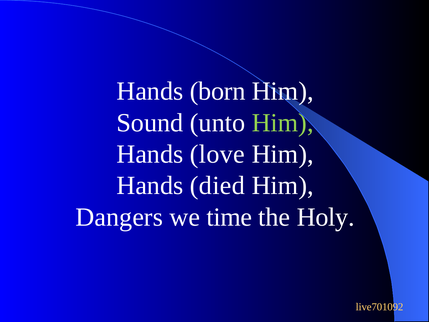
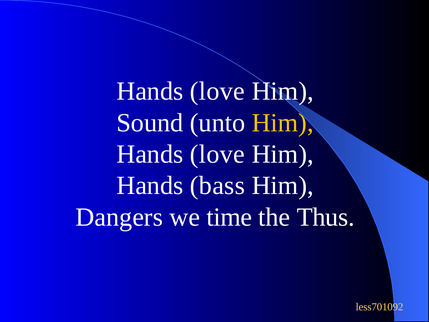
born: born -> love (217, 91)
Him colour: light green -> yellow (283, 123)
died: died -> bass (217, 185)
Holy: Holy -> Thus (326, 217)
live701092: live701092 -> less701092 (380, 307)
